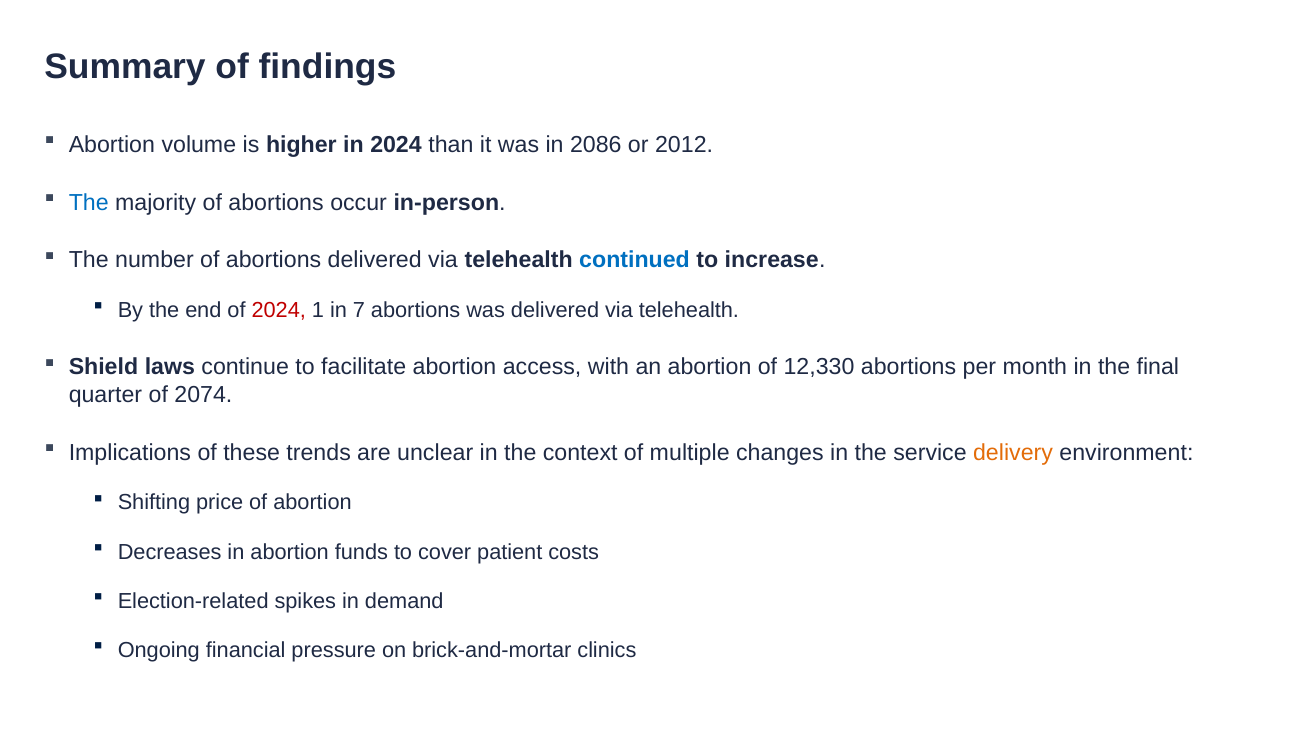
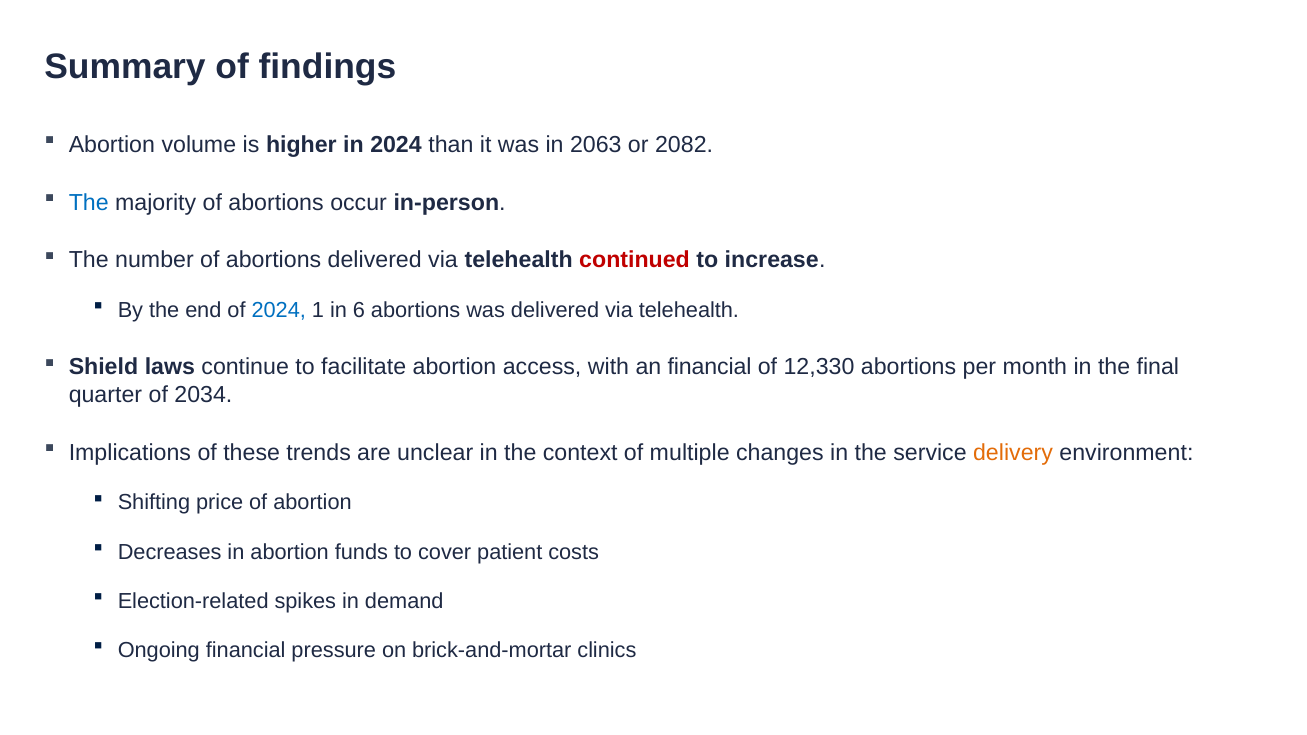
2086: 2086 -> 2063 (596, 145)
2012: 2012 -> 2082 (684, 145)
continued colour: blue -> red (635, 260)
2024 colour: red -> blue (279, 310)
7: 7 -> 6 (359, 310)
an abortion: abortion -> financial (710, 367)
2074: 2074 -> 2034 (203, 395)
